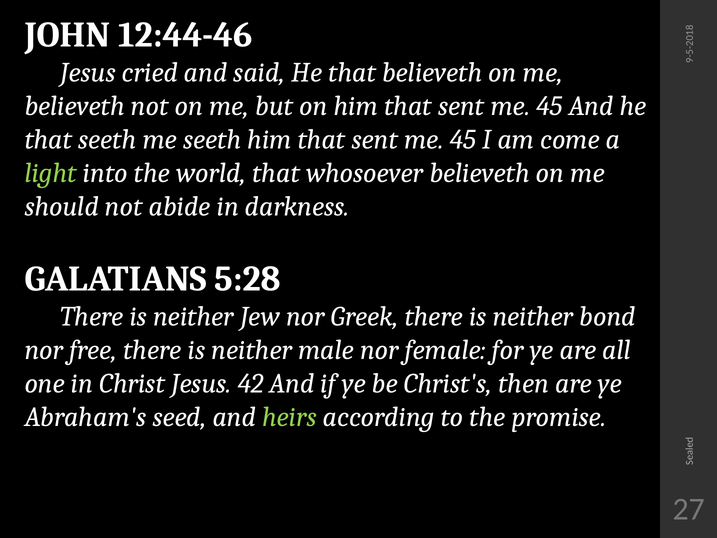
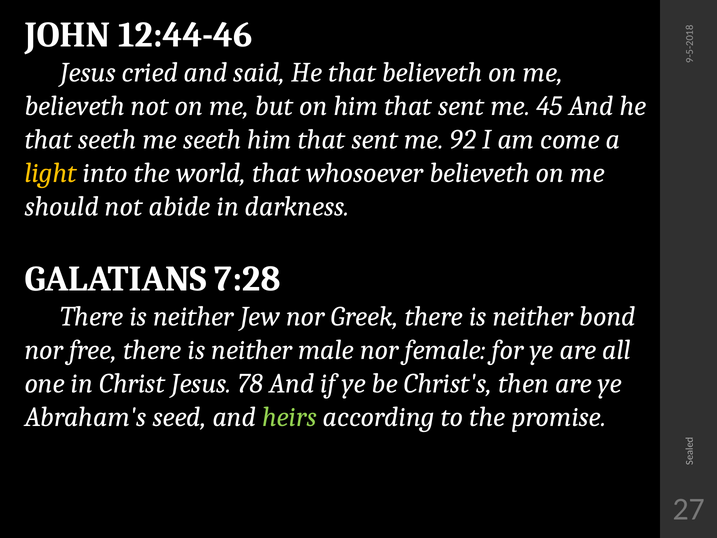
45: 45 -> 92 (463, 139)
light colour: light green -> yellow (51, 173)
5:28: 5:28 -> 7:28 (247, 279)
42: 42 -> 78 (250, 383)
